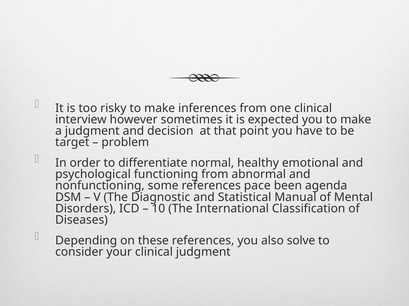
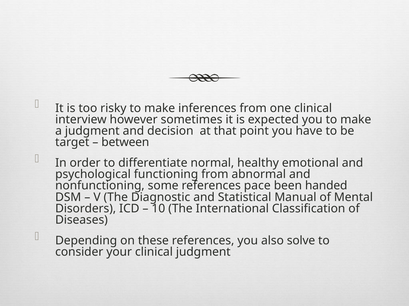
problem: problem -> between (125, 143)
agenda: agenda -> handed (326, 186)
